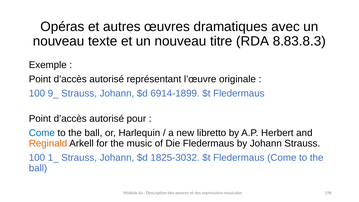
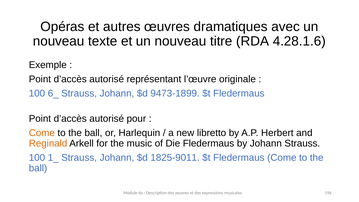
8.83.8.3: 8.83.8.3 -> 4.28.1.6 (299, 41)
9_: 9_ -> 6_ (53, 93)
6914-1899: 6914-1899 -> 9473-1899 (175, 93)
Come colour: blue -> orange (42, 133)
1825-3032: 1825-3032 -> 1825-9011 (175, 158)
